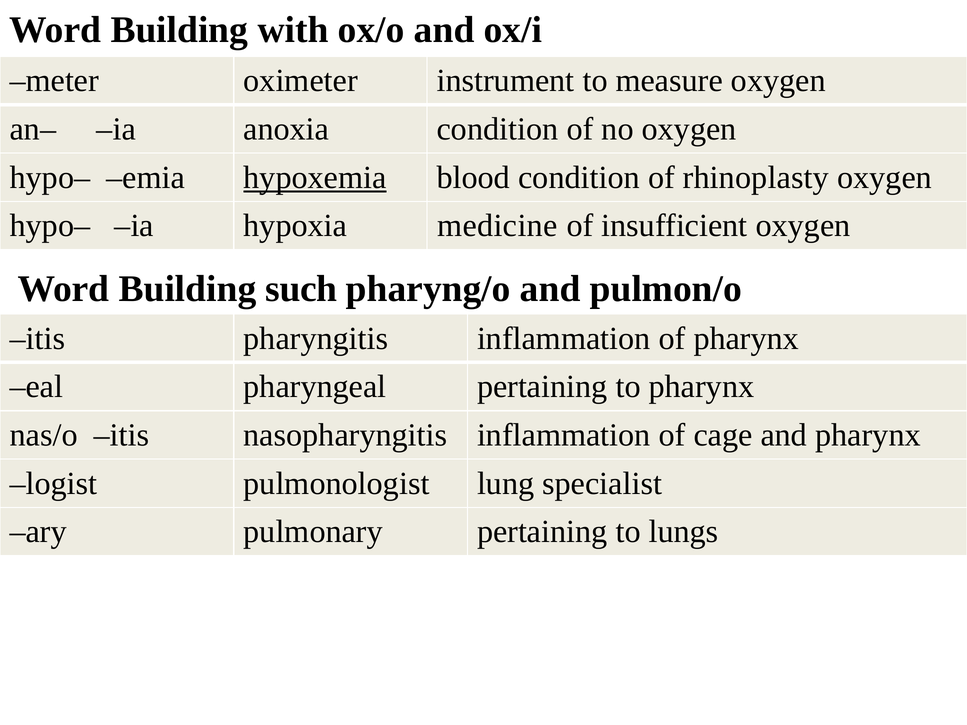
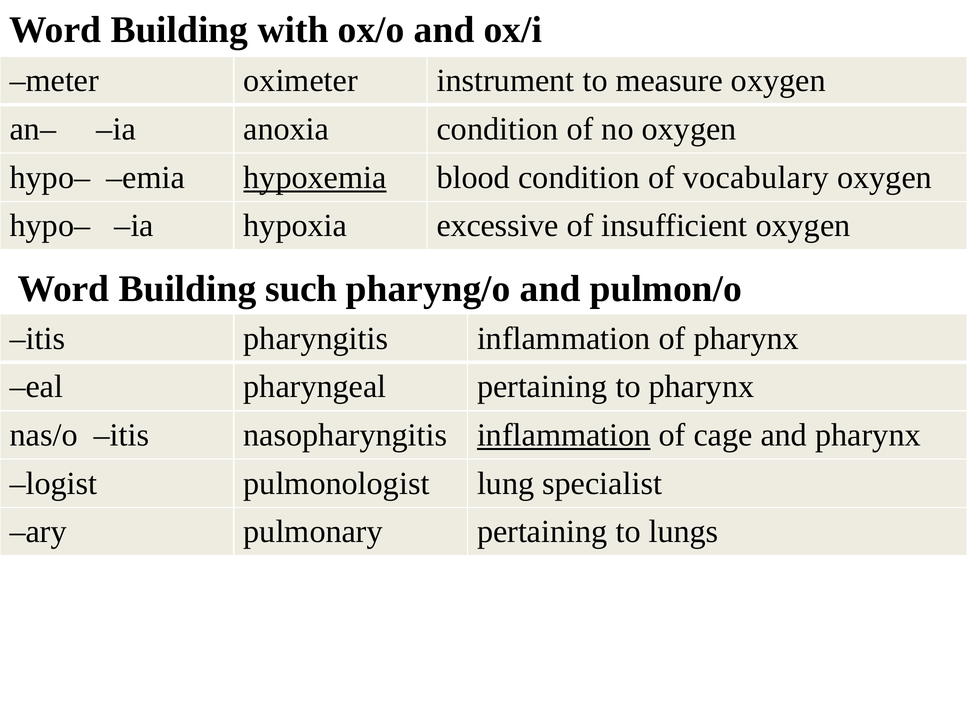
rhinoplasty: rhinoplasty -> vocabulary (756, 178)
medicine: medicine -> excessive (498, 226)
inflammation underline: none -> present (564, 435)
